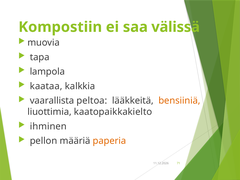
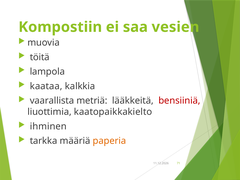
välissä: välissä -> vesien (175, 27)
tapa: tapa -> töitä (40, 57)
peltoa: peltoa -> metriä (92, 101)
bensiiniä colour: orange -> red (179, 101)
pellon: pellon -> tarkka (44, 141)
